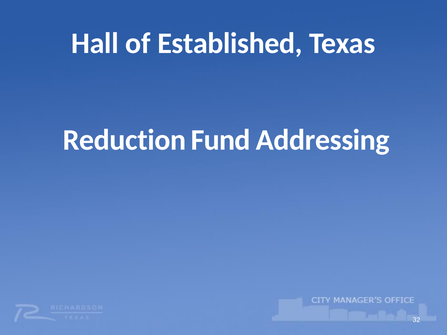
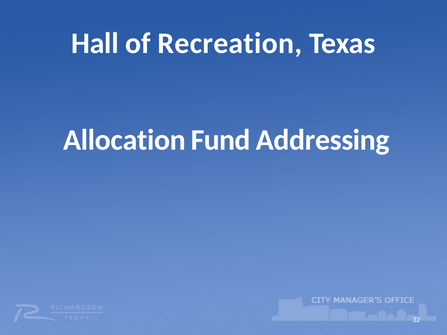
Established: Established -> Recreation (230, 43)
Reduction: Reduction -> Allocation (124, 140)
